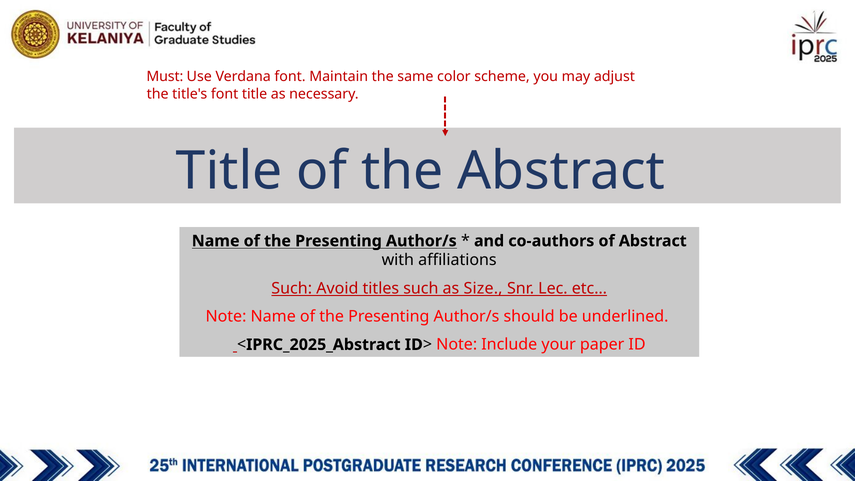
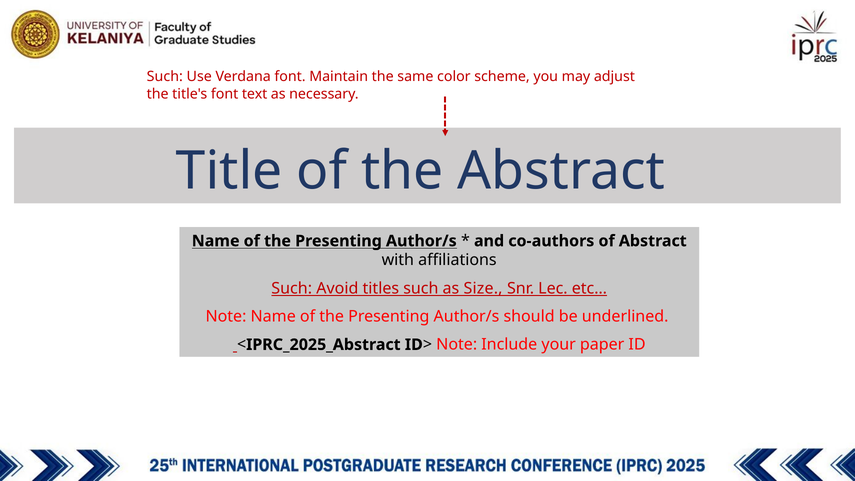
Must: Must -> Such (165, 77)
font title: title -> text (255, 94)
